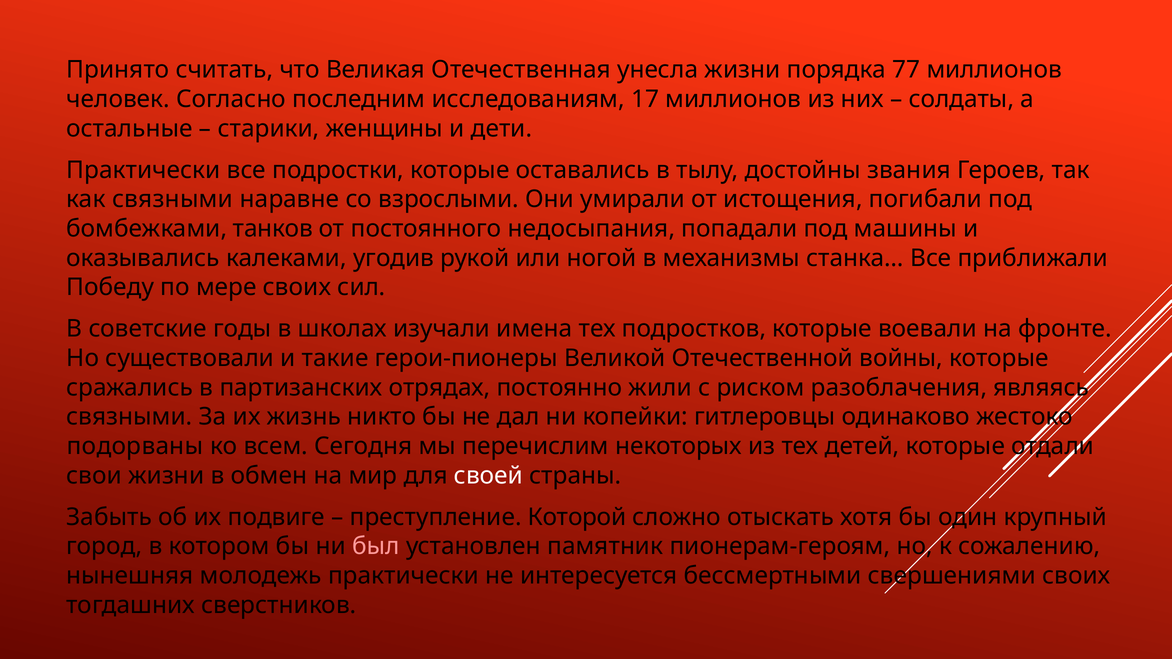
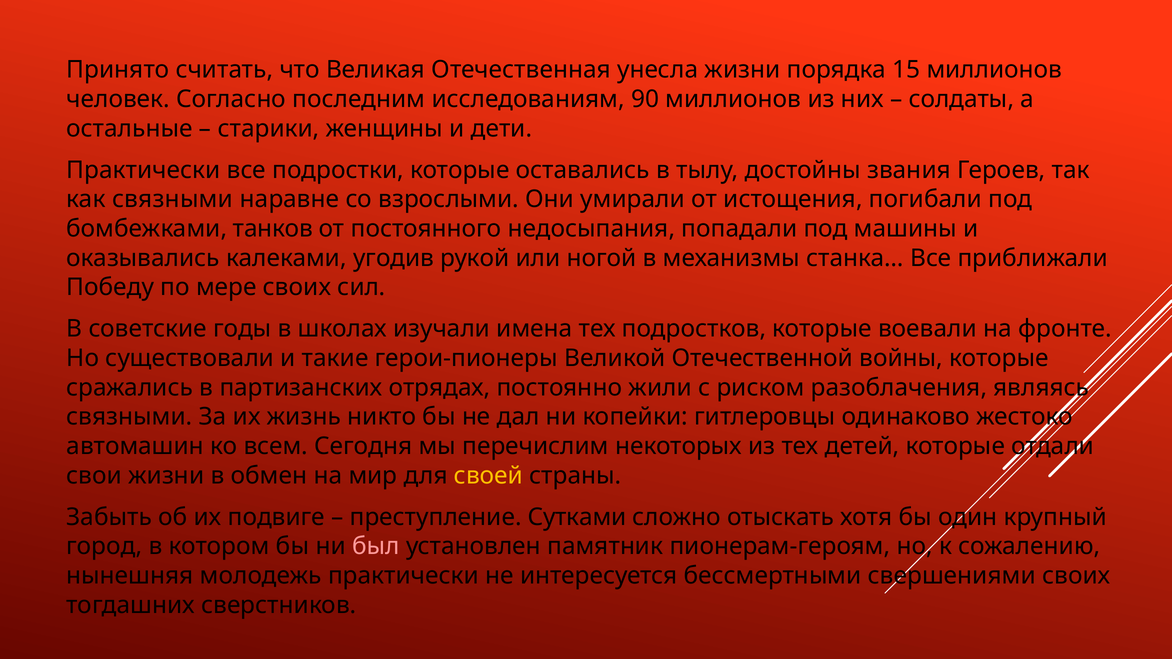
77: 77 -> 15 (906, 70)
17: 17 -> 90 (645, 99)
подорваны: подорваны -> автомашин (135, 446)
своей colour: white -> yellow (489, 476)
Которой: Которой -> Сутками (577, 517)
